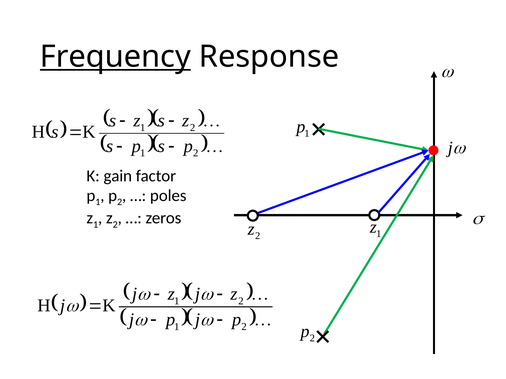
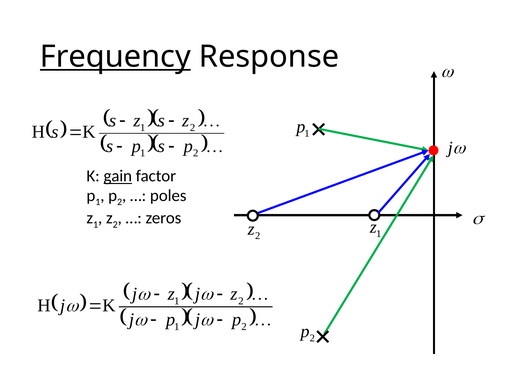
gain underline: none -> present (118, 176)
